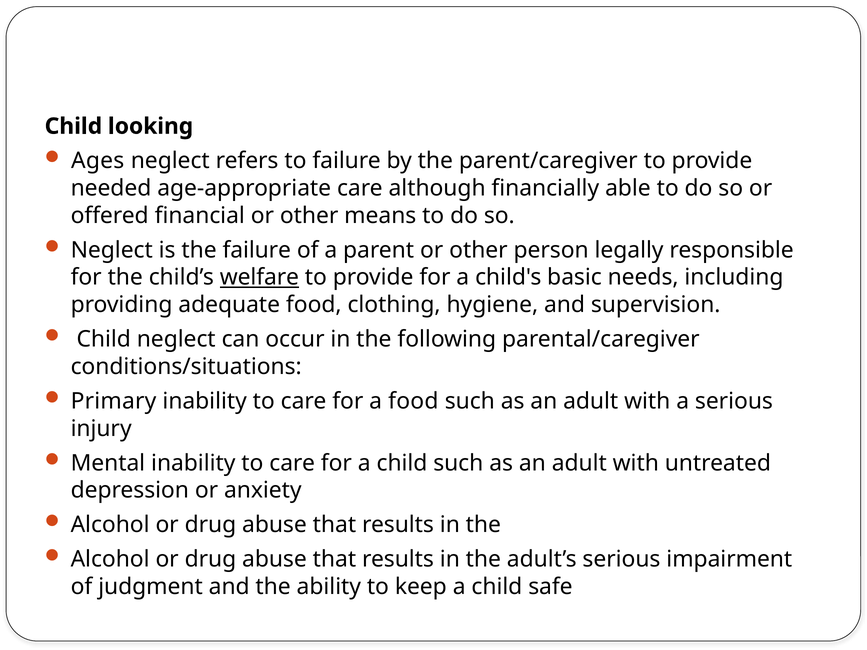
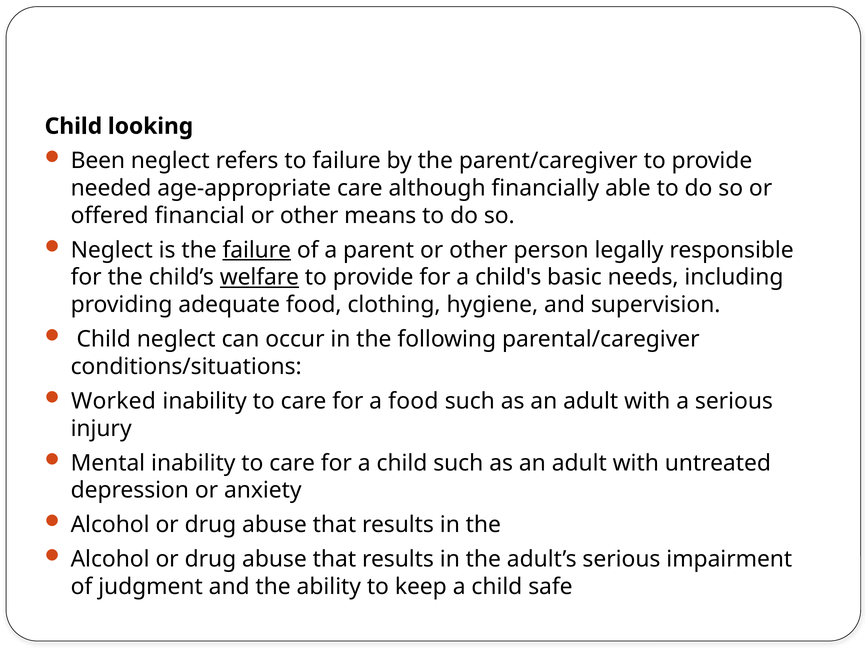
Ages: Ages -> Been (98, 161)
failure underline: none -> present (257, 250)
Primary: Primary -> Worked (113, 401)
